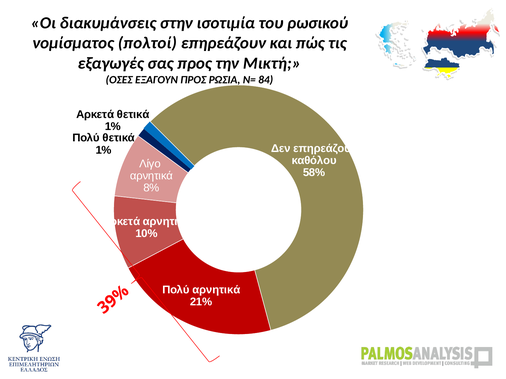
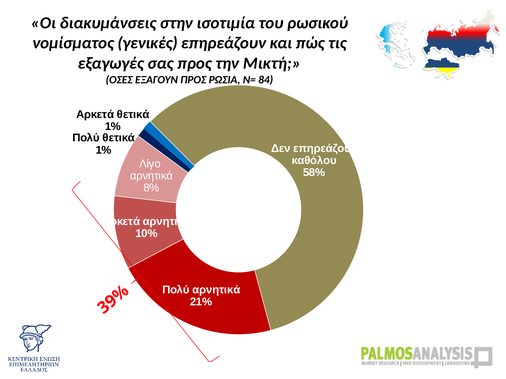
πολτοί: πολτοί -> γενικές (148, 43)
